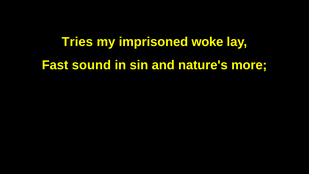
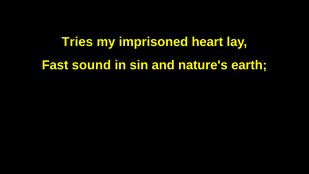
woke: woke -> heart (207, 42)
more: more -> earth (249, 65)
